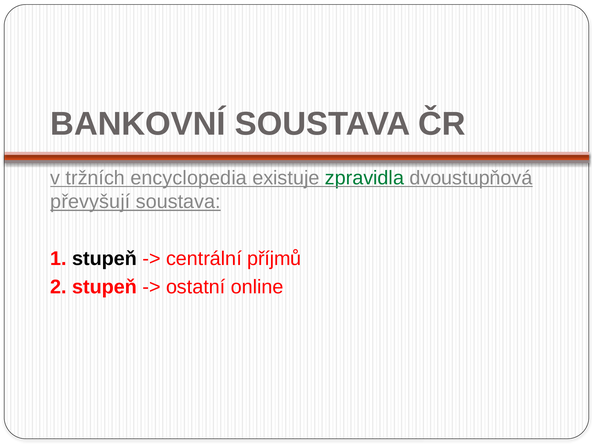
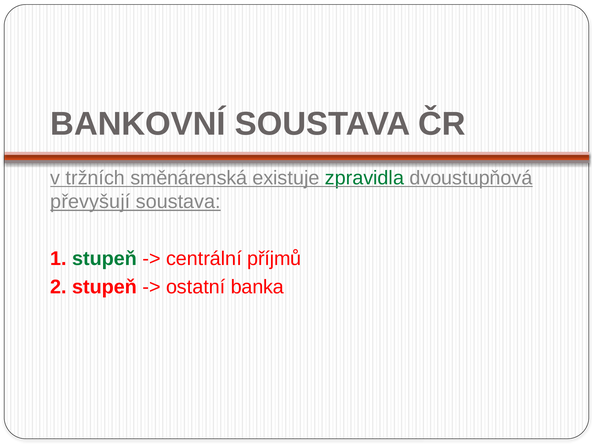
encyclopedia: encyclopedia -> směnárenská (189, 178)
stupeň colour: black -> green (105, 258)
online: online -> banka (257, 287)
